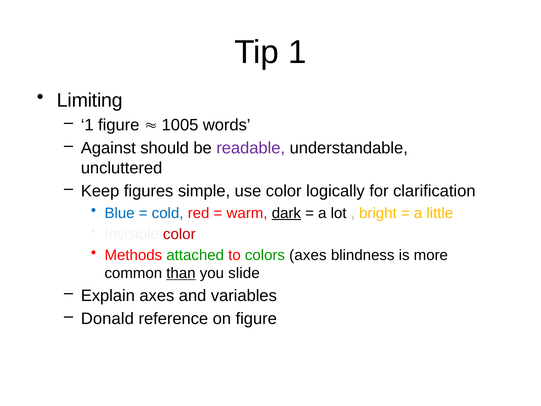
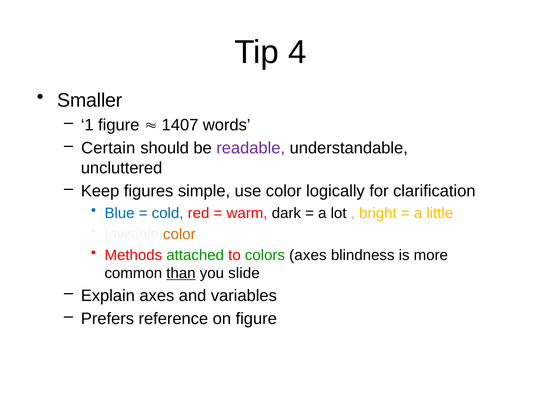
Tip 1: 1 -> 4 (297, 52)
Limiting: Limiting -> Smaller (90, 100)
1005: 1005 -> 1407 (180, 125)
Against: Against -> Certain (108, 148)
dark underline: present -> none (286, 213)
color colour: red -> orange (179, 234)
Donald: Donald -> Prefers (107, 319)
